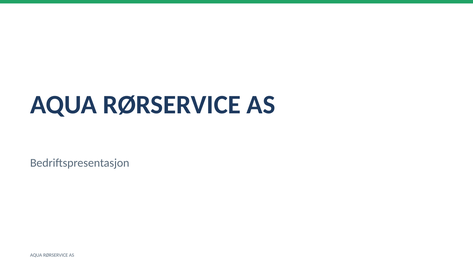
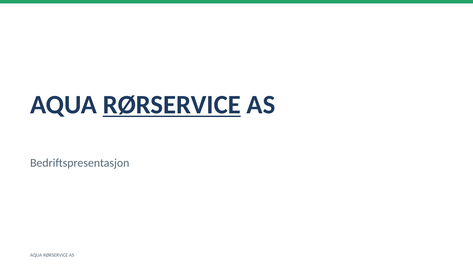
RØRSERVICE underline: none -> present (172, 105)
